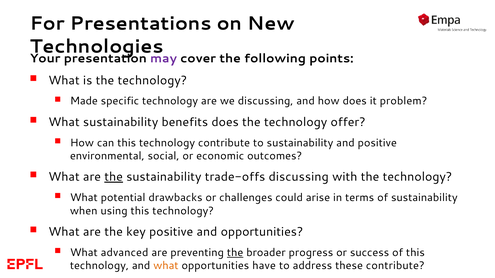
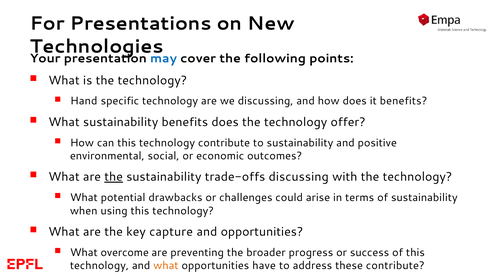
may colour: purple -> blue (164, 59)
Made: Made -> Hand (84, 101)
it problem: problem -> benefits (403, 101)
key positive: positive -> capture (171, 232)
advanced: advanced -> overcome (125, 253)
the underline: present -> none (235, 253)
